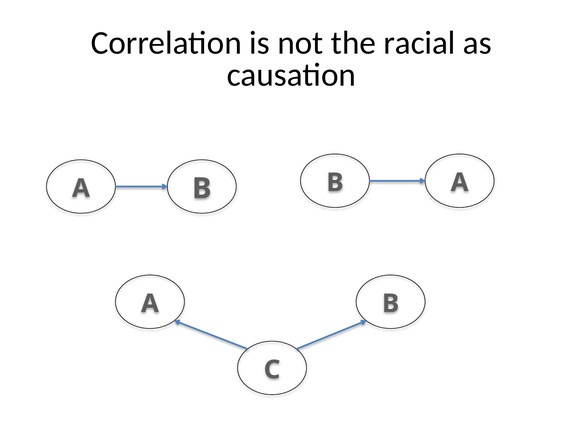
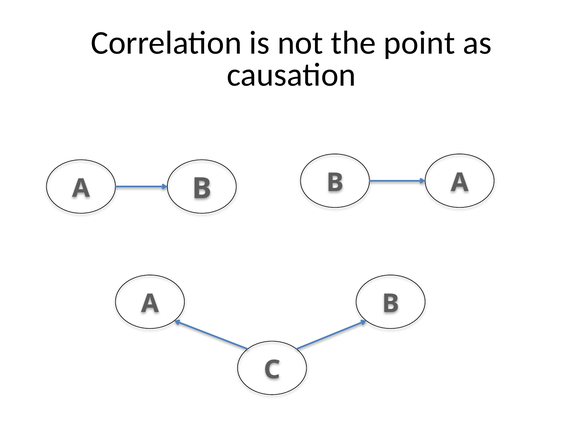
racial: racial -> point (419, 43)
